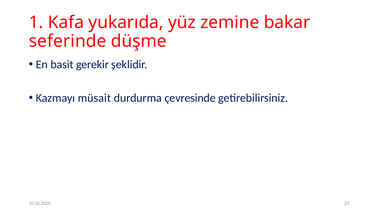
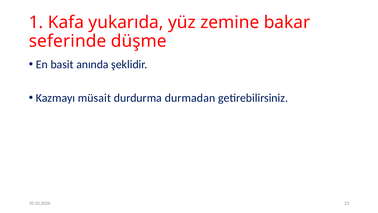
gerekir: gerekir -> anında (92, 64)
çevresinde: çevresinde -> durmadan (190, 98)
